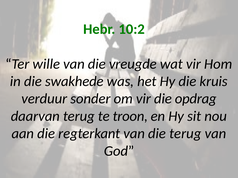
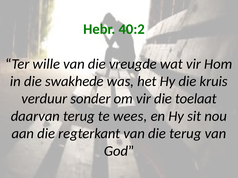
10:2: 10:2 -> 40:2 (132, 29)
opdrag: opdrag -> toelaat (196, 99)
troon: troon -> wees (130, 116)
